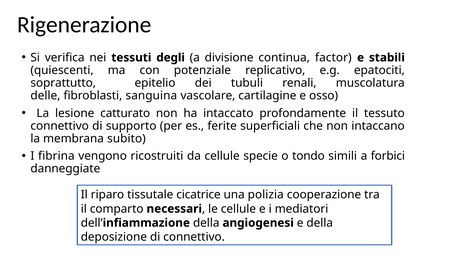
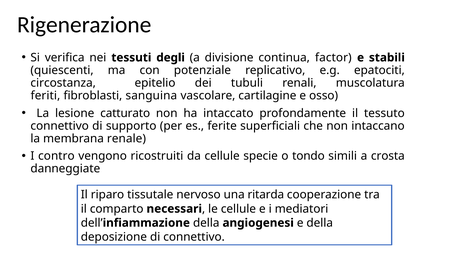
soprattutto: soprattutto -> circostanza (63, 83)
delle: delle -> feriti (45, 96)
subito: subito -> renale (126, 138)
fibrina: fibrina -> contro (56, 156)
forbici: forbici -> crosta (388, 156)
cicatrice: cicatrice -> nervoso (199, 195)
polizia: polizia -> ritarda (266, 195)
